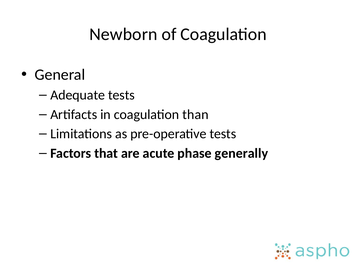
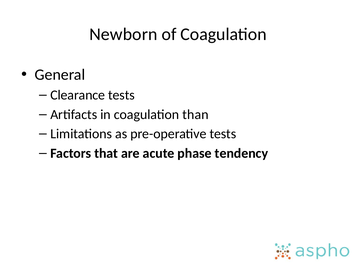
Adequate: Adequate -> Clearance (78, 95)
generally: generally -> tendency (241, 153)
